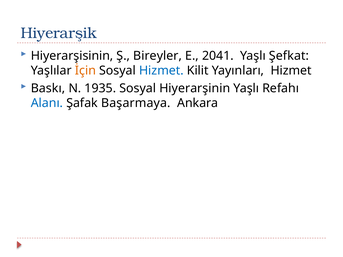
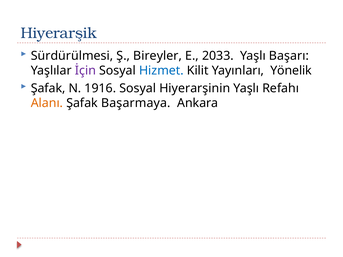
Hiyerarşisinin: Hiyerarşisinin -> Sürdürülmesi (72, 56)
2041: 2041 -> 2033 (218, 56)
Şefkat: Şefkat -> Başarı (289, 56)
İçin colour: orange -> purple (85, 71)
Yayınları Hizmet: Hizmet -> Yönelik (291, 71)
Baskı: Baskı -> Şafak (48, 88)
1935: 1935 -> 1916 (100, 88)
Alanı colour: blue -> orange (47, 103)
